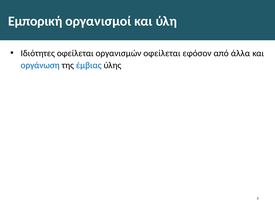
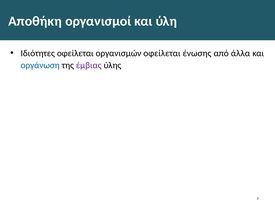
Εμπορική: Εμπορική -> Αποθήκη (35, 21)
εφόσον: εφόσον -> ένωσης (197, 53)
έμβιας colour: blue -> purple (89, 65)
